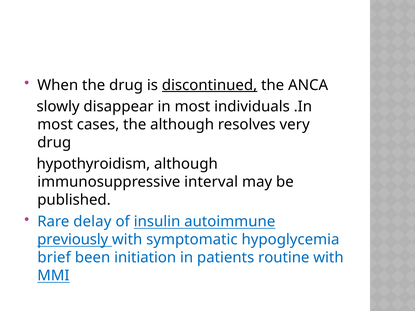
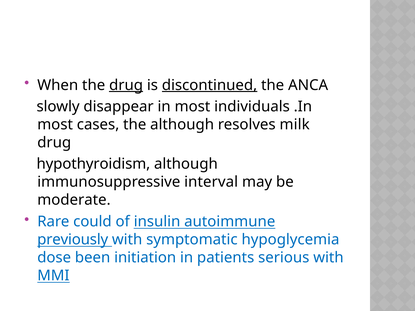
drug underline: none -> present (126, 85)
very: very -> milk (295, 125)
published: published -> moderate (74, 200)
delay: delay -> could (92, 222)
brief: brief -> dose (54, 258)
routine: routine -> serious (284, 258)
